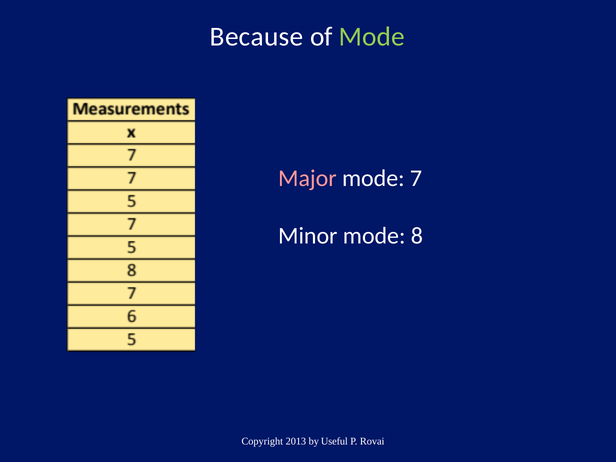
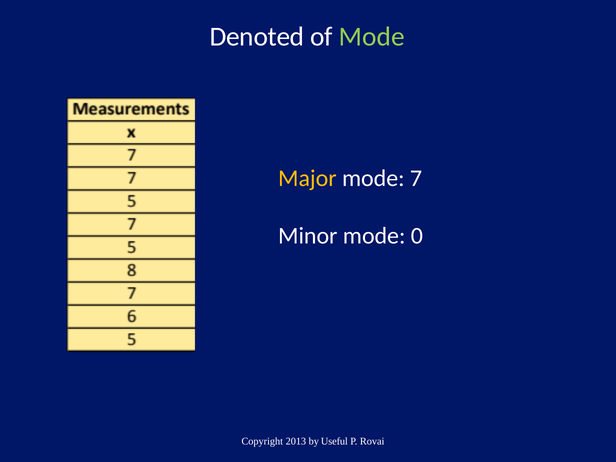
Because: Because -> Denoted (257, 37)
Major colour: pink -> yellow (307, 178)
8: 8 -> 0 (417, 236)
